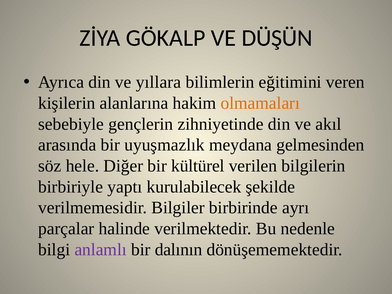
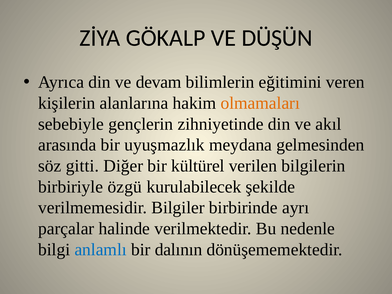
yıllara: yıllara -> devam (159, 82)
hele: hele -> gitti (82, 166)
yaptı: yaptı -> özgü (125, 187)
anlamlı colour: purple -> blue (101, 250)
